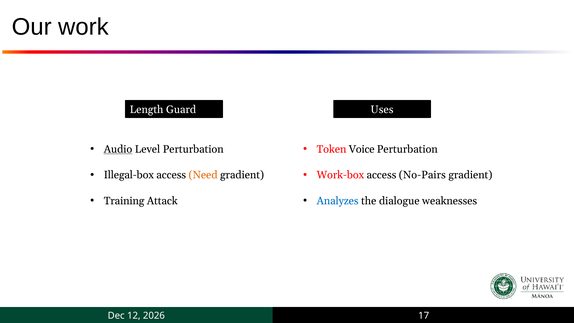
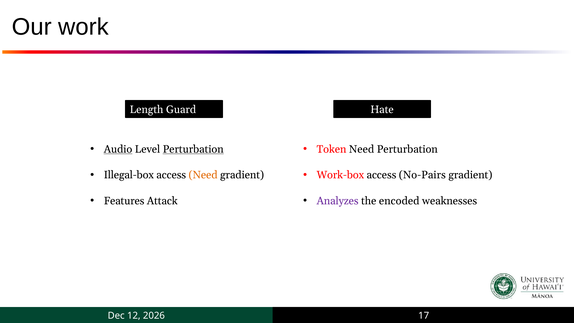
Uses: Uses -> Hate (382, 110)
Perturbation underline: none -> present (193, 149)
Token Voice: Voice -> Need (362, 149)
Training: Training -> Features (124, 201)
Analyzes colour: blue -> purple (338, 201)
dialogue: dialogue -> encoded (399, 201)
